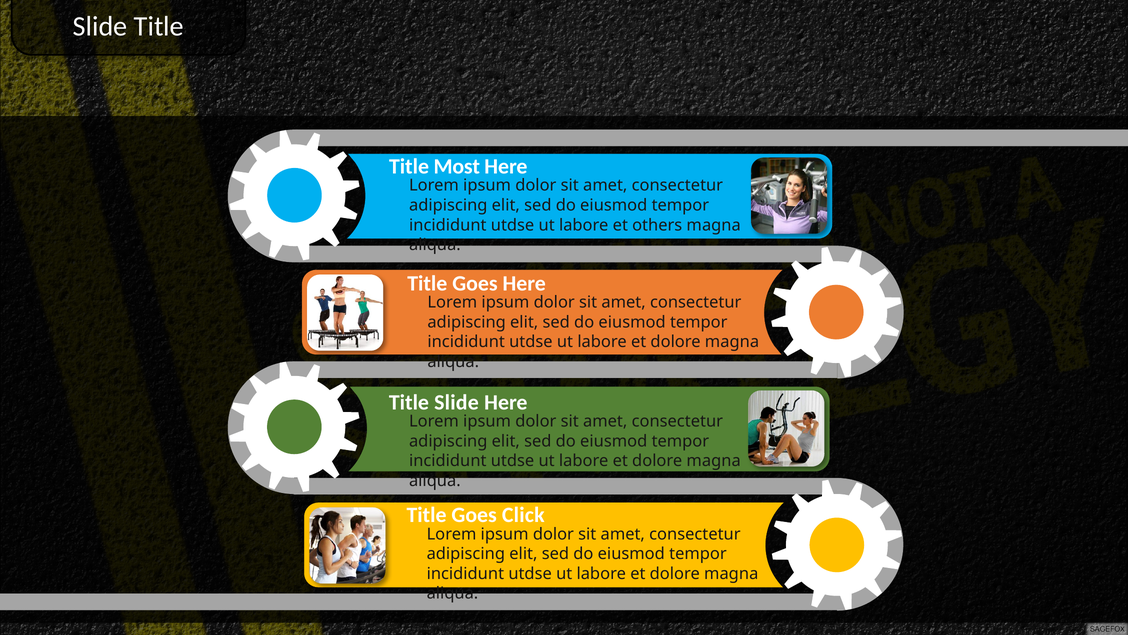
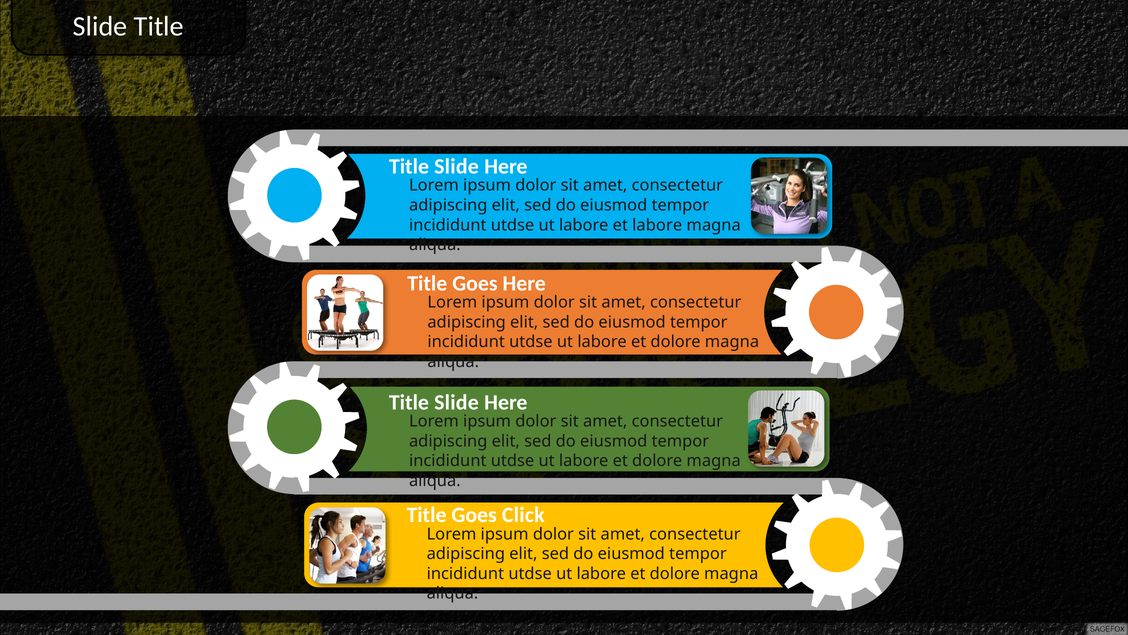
Most: Most -> Slide (457, 166)
et others: others -> labore (657, 225)
